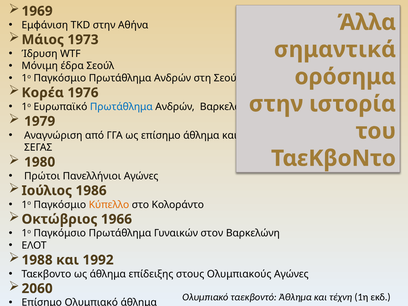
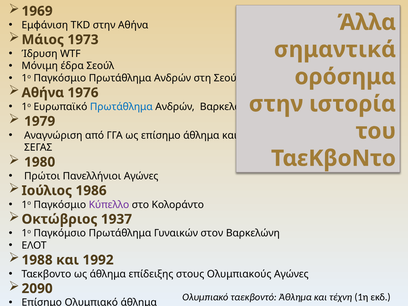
Κορέα: Κορέα -> Αθήνα (43, 93)
Κύπελλο colour: orange -> purple (109, 205)
1966: 1966 -> 1937 (116, 219)
2060: 2060 -> 2090 (37, 289)
